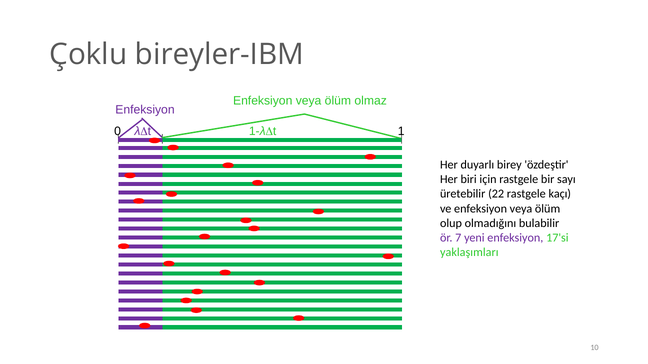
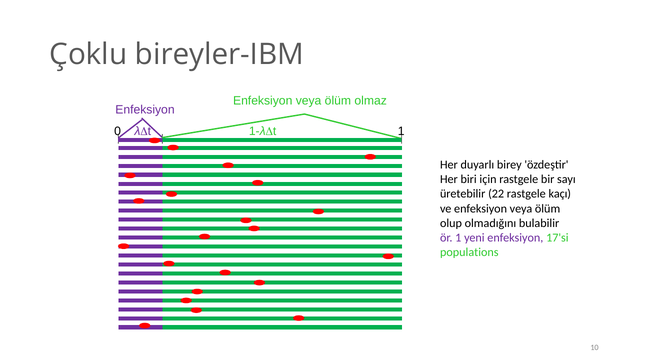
ör 7: 7 -> 1 (458, 238)
yaklaşımları: yaklaşımları -> populations (469, 253)
